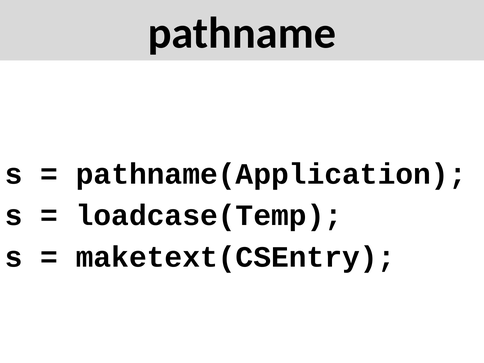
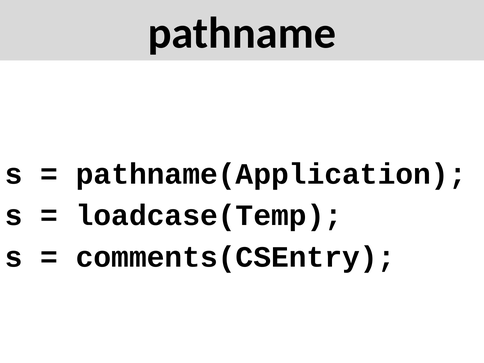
maketext(CSEntry: maketext(CSEntry -> comments(CSEntry (236, 257)
